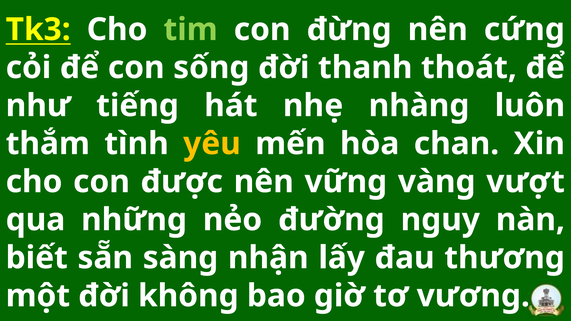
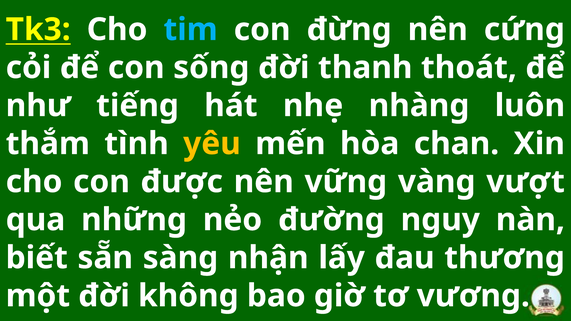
tim colour: light green -> light blue (191, 30)
